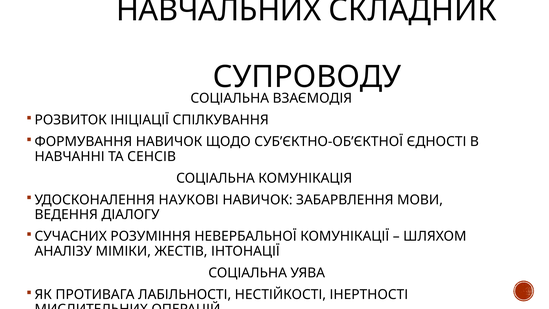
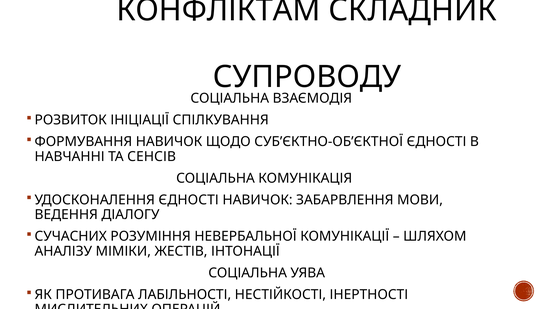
НАВЧАЛЬНИХ: НАВЧАЛЬНИХ -> КОНФЛІКТАМ (219, 10)
УДОСКОНАЛЕННЯ НАУКОВІ: НАУКОВІ -> ЄДНОСТІ (189, 200)
